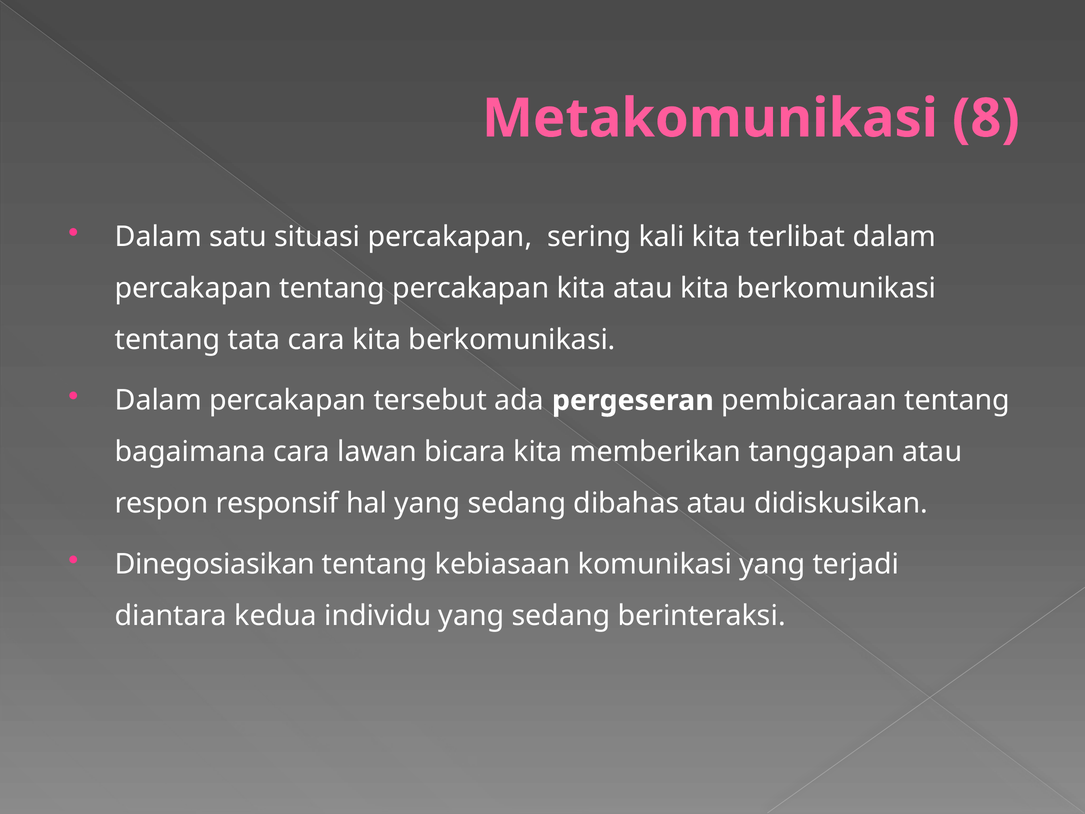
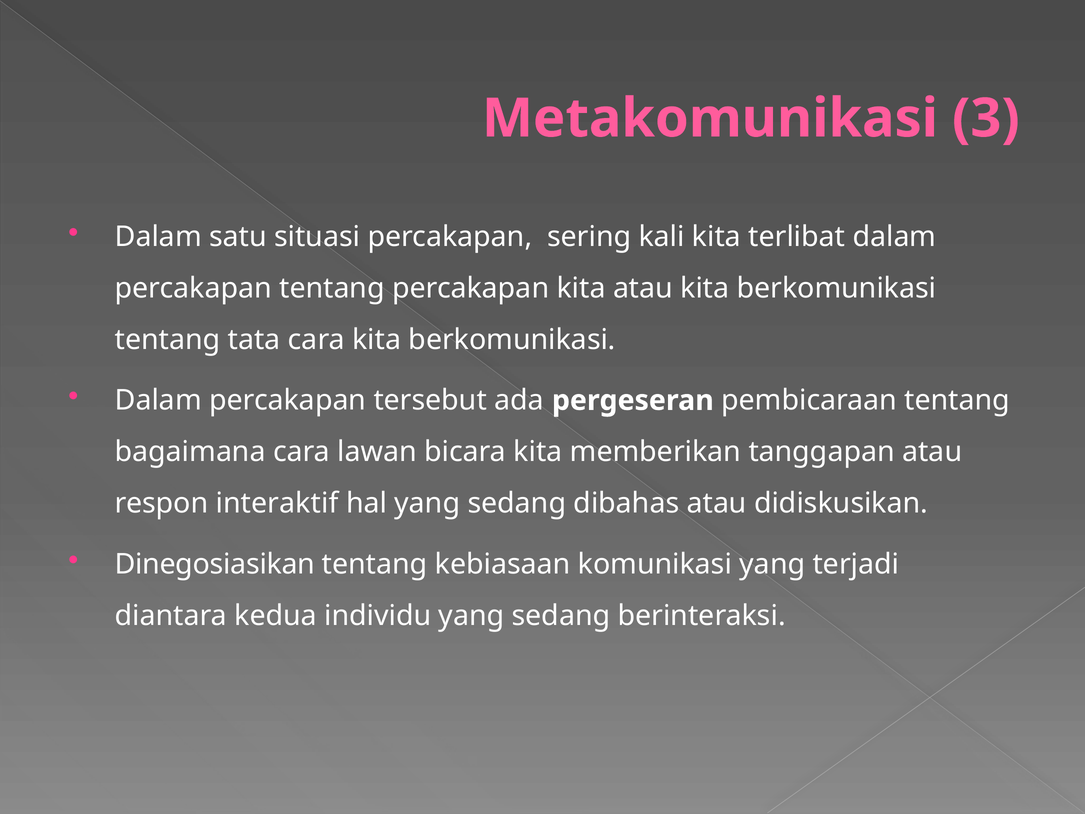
8: 8 -> 3 (986, 118)
responsif: responsif -> interaktif (277, 503)
